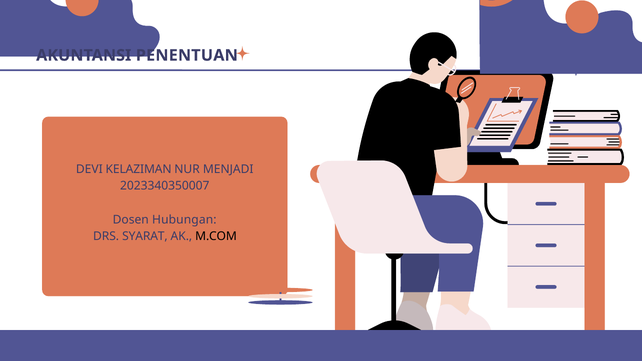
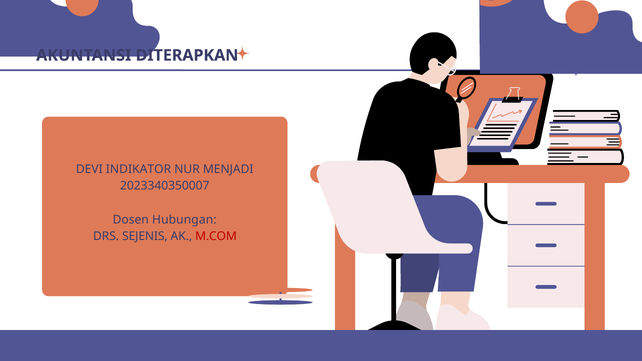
PENENTUAN: PENENTUAN -> DITERAPKAN (187, 55)
KELAZIMAN: KELAZIMAN -> INDIKATOR (139, 169)
SYARAT: SYARAT -> SEJENIS (145, 237)
M.COM colour: black -> red (216, 237)
